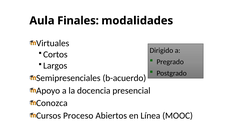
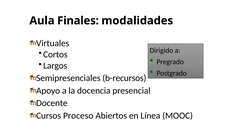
b-acuerdo: b-acuerdo -> b-recursos (124, 78)
Conozca: Conozca -> Docente (52, 103)
